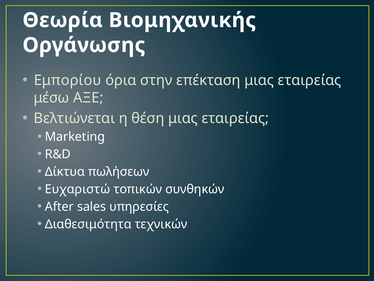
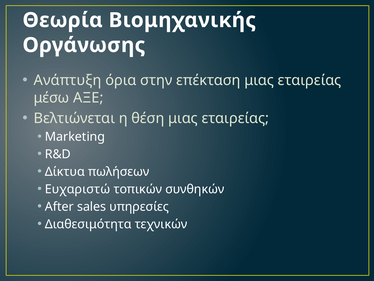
Εμπορίου: Εμπορίου -> Ανάπτυξη (68, 80)
